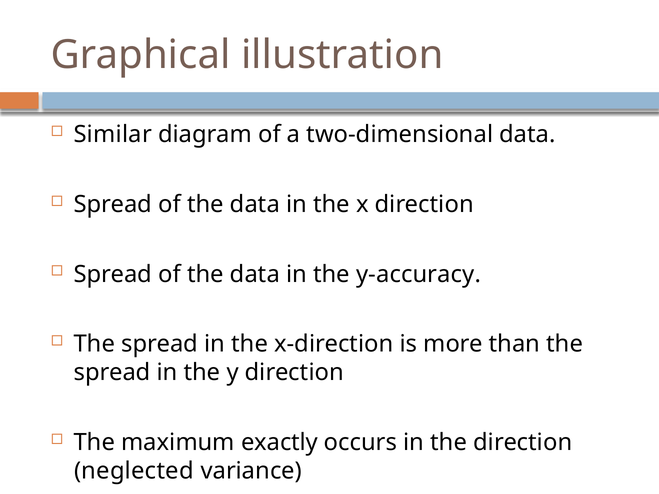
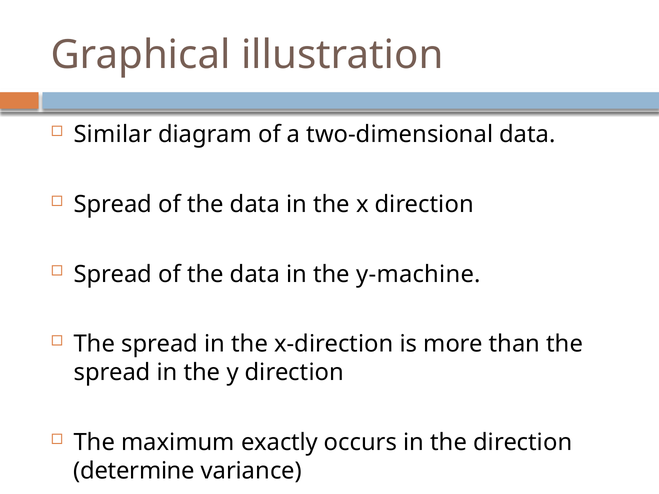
y-accuracy: y-accuracy -> y-machine (418, 274)
neglected: neglected -> determine (134, 471)
